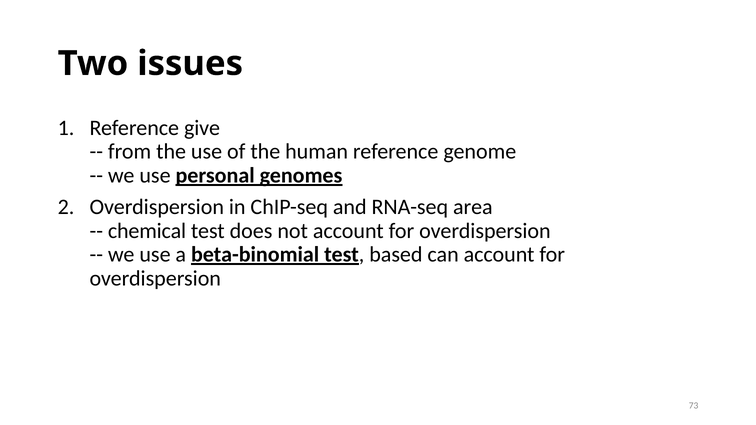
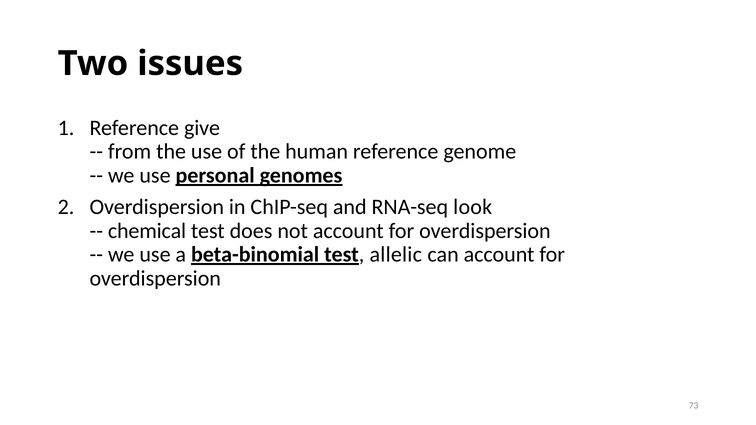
area: area -> look (473, 207)
based: based -> allelic (396, 255)
